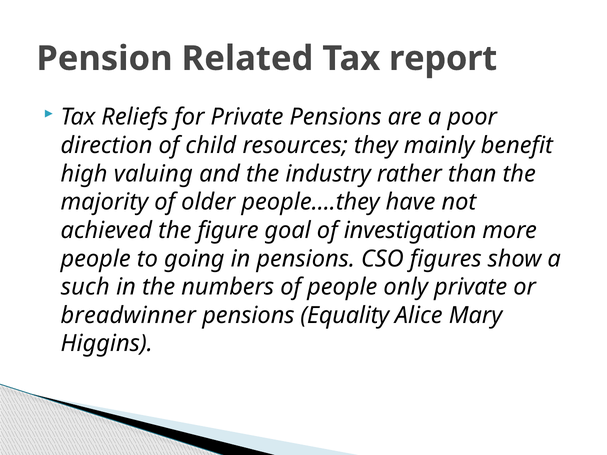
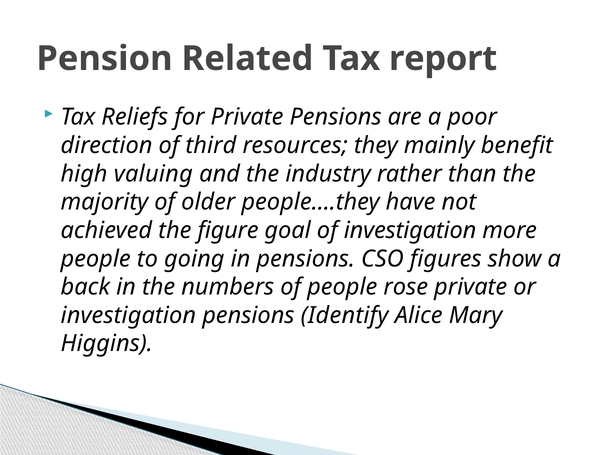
child: child -> third (211, 145)
such: such -> back (85, 287)
only: only -> rose (406, 287)
breadwinner: breadwinner -> investigation (128, 316)
Equality: Equality -> Identify (345, 316)
